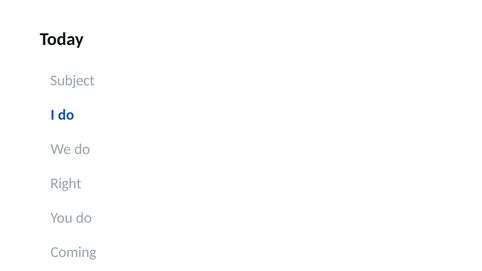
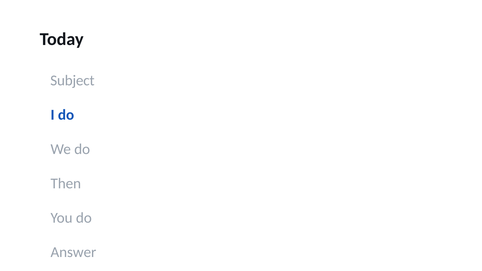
Right: Right -> Then (66, 184)
Coming: Coming -> Answer (73, 252)
